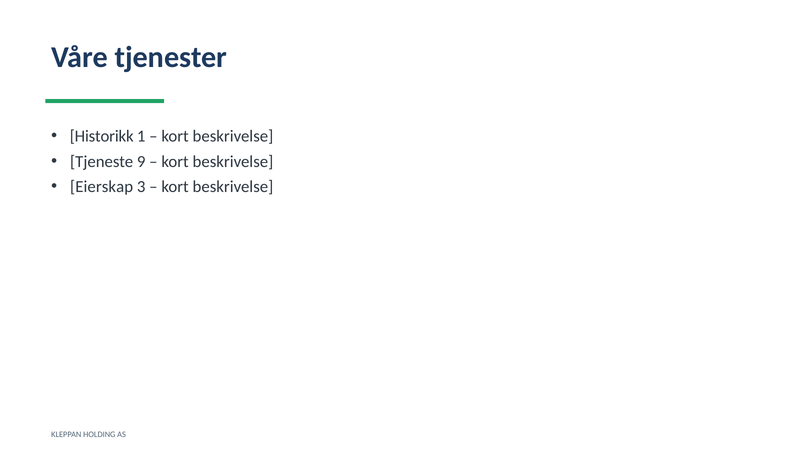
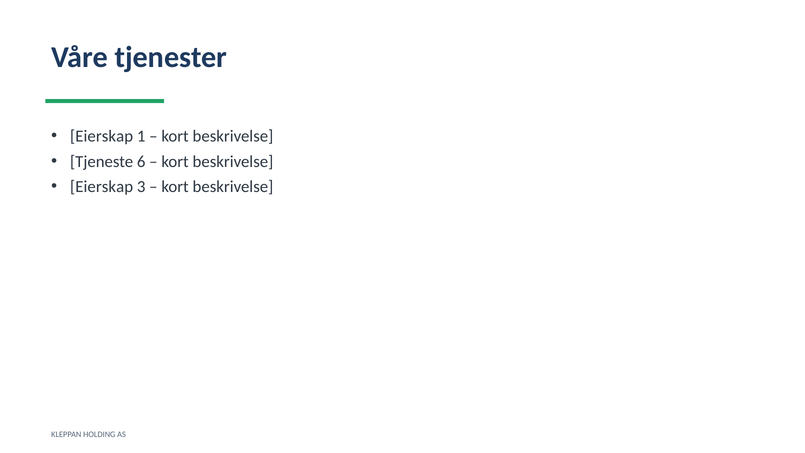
Historikk: Historikk -> Eierskap (102, 136)
9: 9 -> 6 (141, 162)
